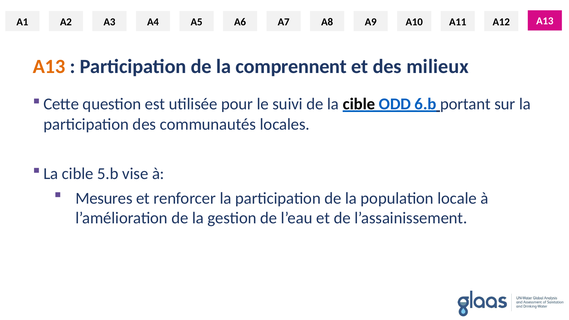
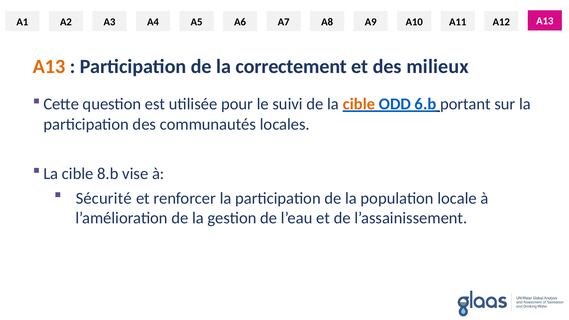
comprennent: comprennent -> correctement (291, 66)
cible colour: black -> orange (359, 104)
5.b: 5.b -> 8.b (108, 174)
Mesures: Mesures -> Sécurité (104, 198)
